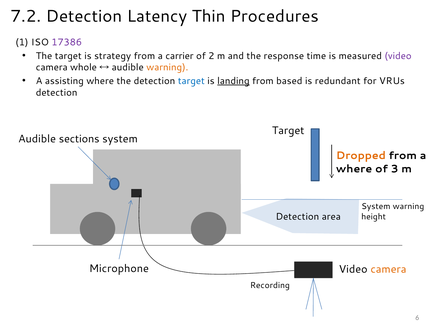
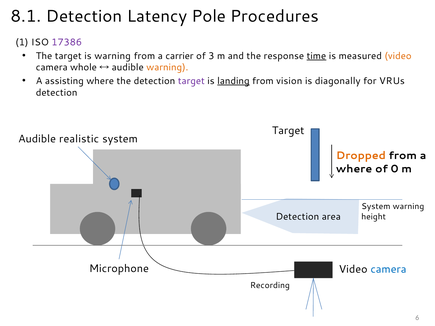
7.2: 7.2 -> 8.1 (26, 16)
Thin: Thin -> Pole (209, 16)
is strategy: strategy -> warning (113, 56)
2: 2 -> 3 (211, 56)
time underline: none -> present (316, 56)
video colour: purple -> orange (398, 56)
target colour: blue -> purple (191, 81)
based: based -> vision (289, 81)
redundant: redundant -> diagonally (338, 81)
sections: sections -> realistic (79, 139)
3: 3 -> 0 (395, 169)
camera colour: orange -> blue (388, 270)
